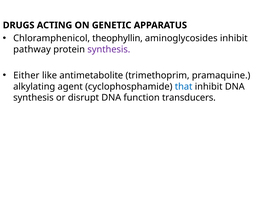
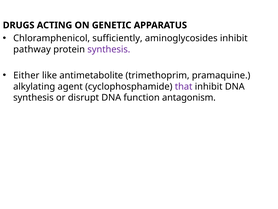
theophyllin: theophyllin -> sufficiently (117, 38)
that colour: blue -> purple (184, 86)
transducers: transducers -> antagonism (189, 97)
